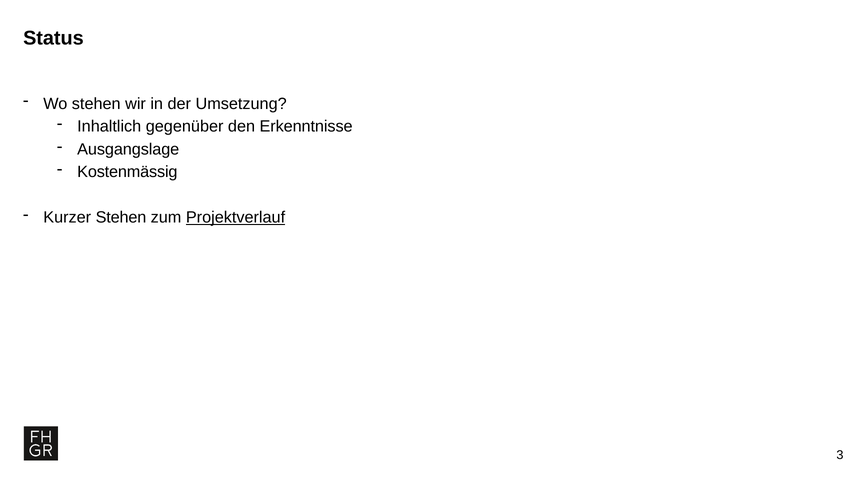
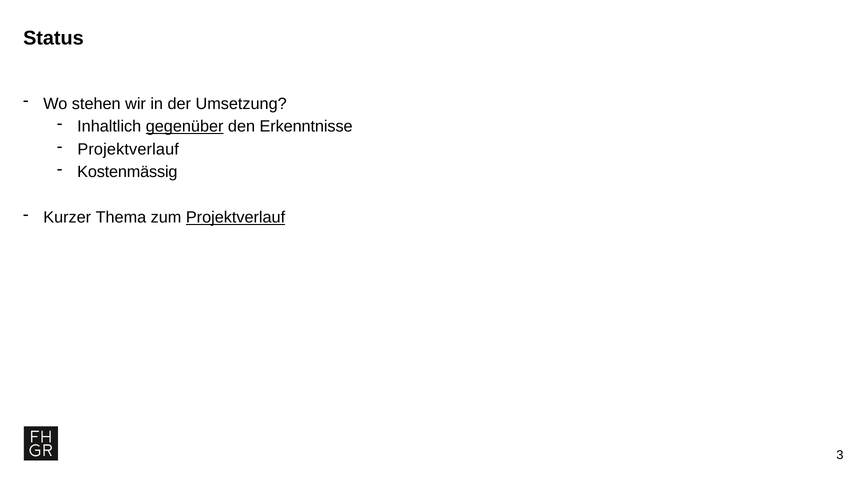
gegenüber underline: none -> present (185, 126)
Ausgangslage: Ausgangslage -> Projektverlauf (128, 149)
Kurzer Stehen: Stehen -> Thema (121, 217)
